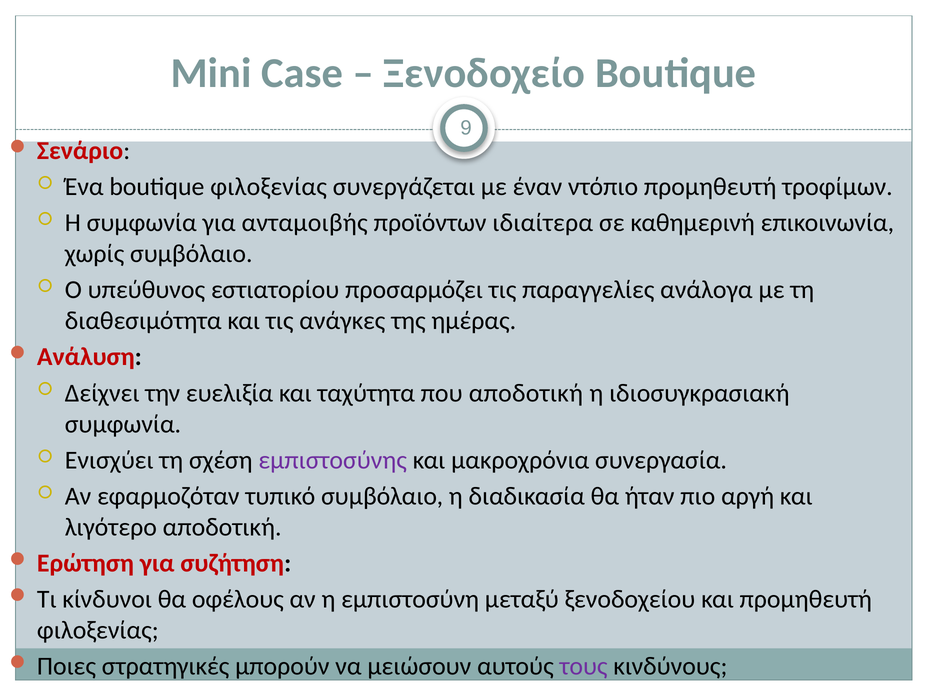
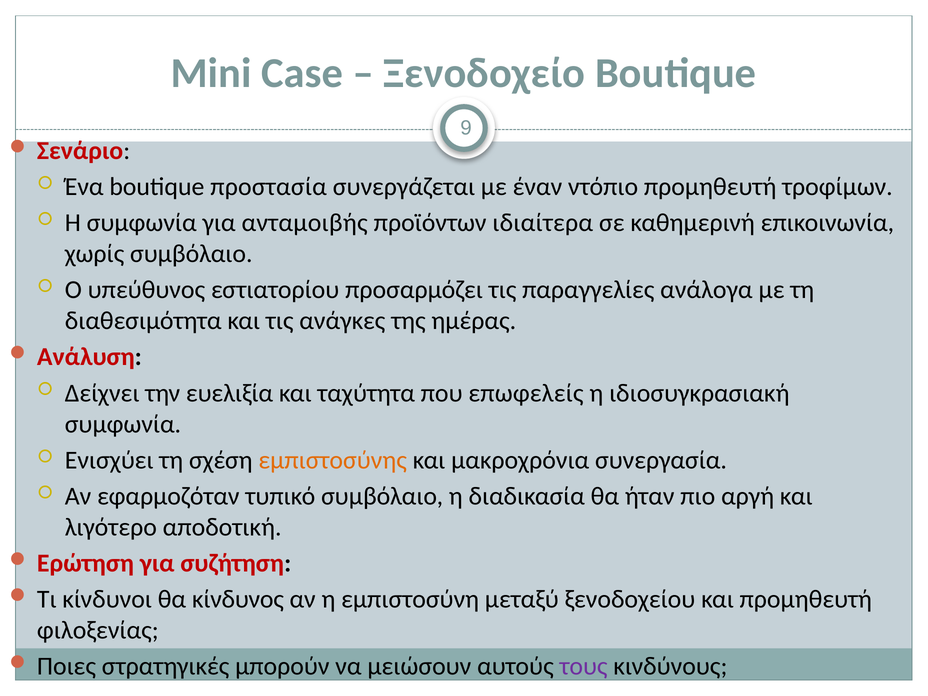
boutique φιλοξενίας: φιλοξενίας -> προστασία (269, 187)
που αποδοτική: αποδοτική -> επωφελείς (526, 393)
εμπιστοσύνης colour: purple -> orange (333, 460)
οφέλους: οφέλους -> κίνδυνος (238, 599)
